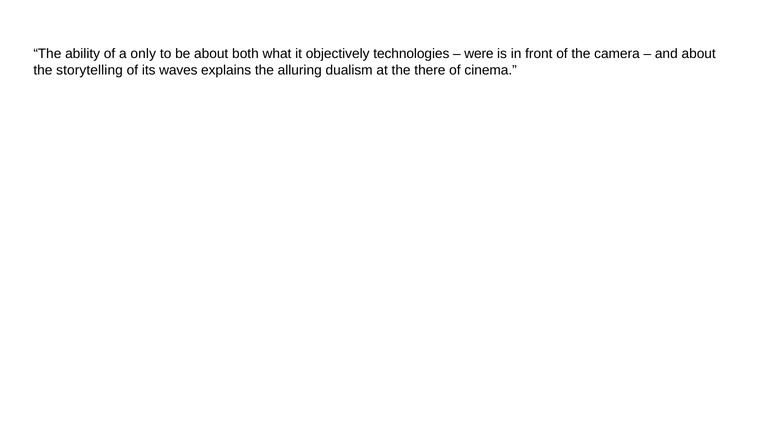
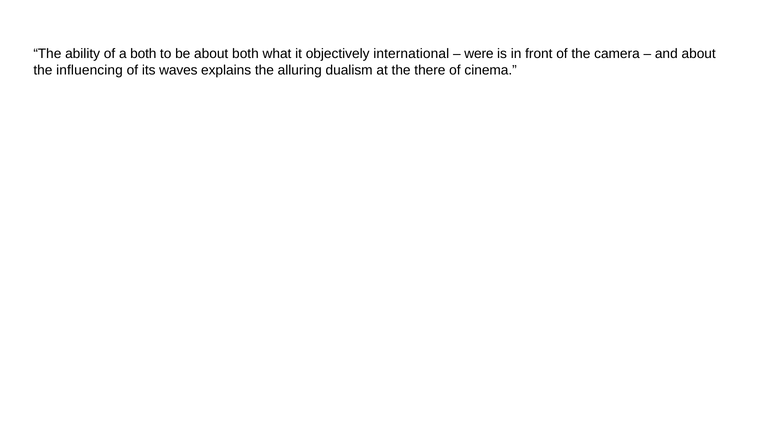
a only: only -> both (143, 54)
technologies: technologies -> international (411, 54)
storytelling: storytelling -> influencing (90, 70)
